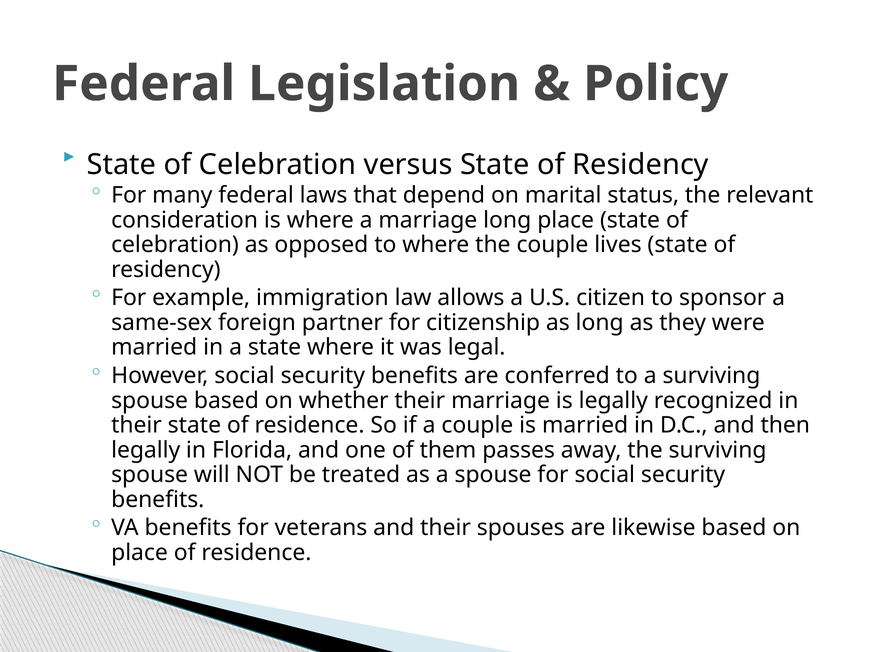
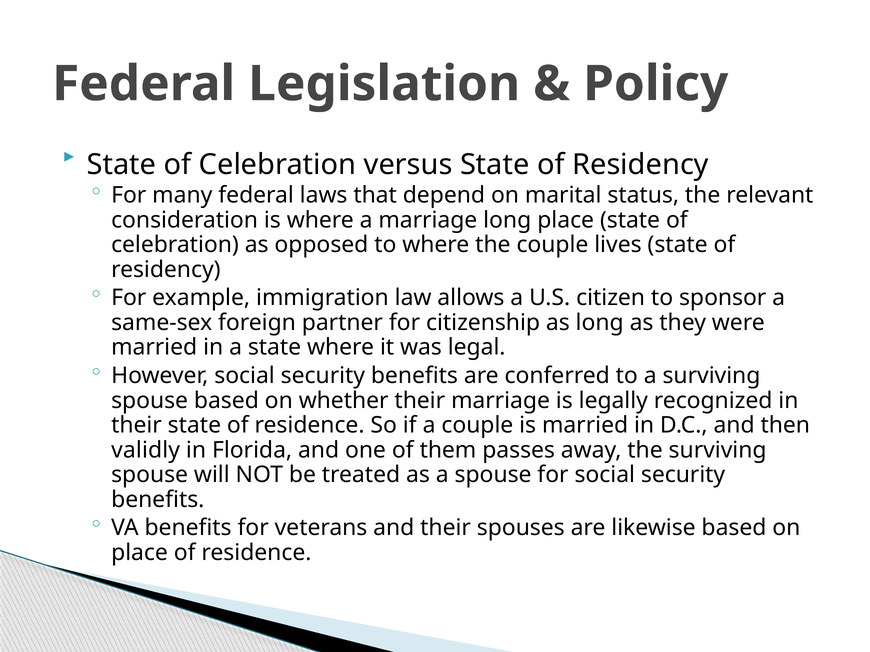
legally: legally -> validly (146, 450)
